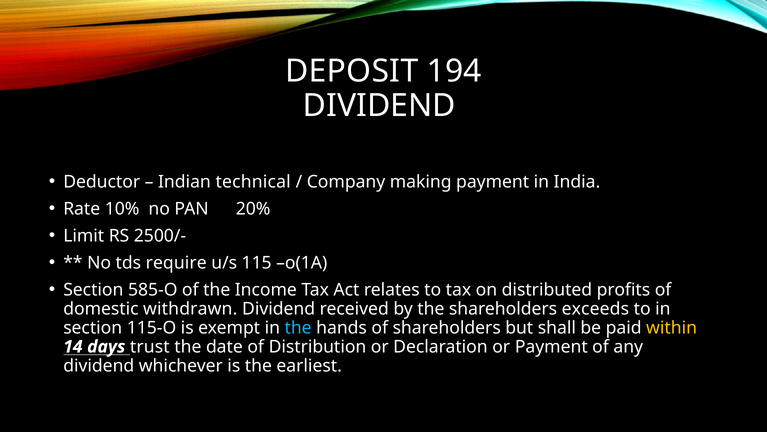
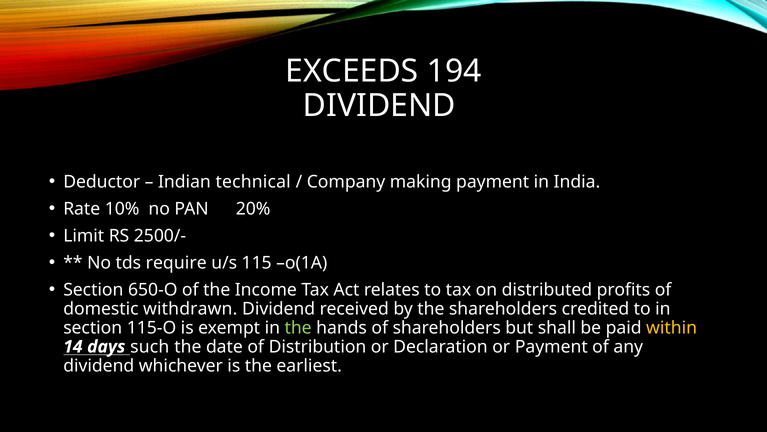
DEPOSIT: DEPOSIT -> EXCEEDS (352, 71)
585-O: 585-O -> 650-O (153, 289)
exceeds: exceeds -> credited (595, 308)
the colour: light blue -> light green (298, 327)
trust: trust -> such (150, 346)
